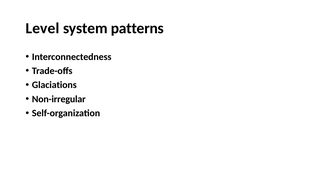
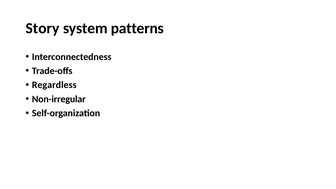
Level: Level -> Story (43, 28)
Glaciations: Glaciations -> Regardless (54, 85)
